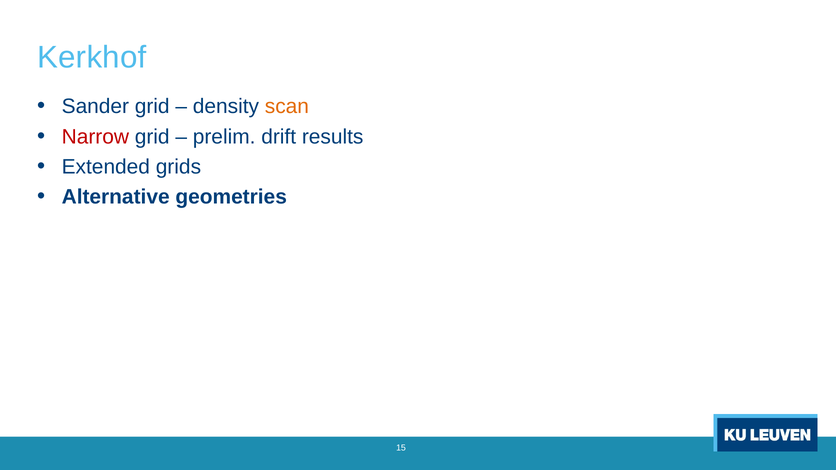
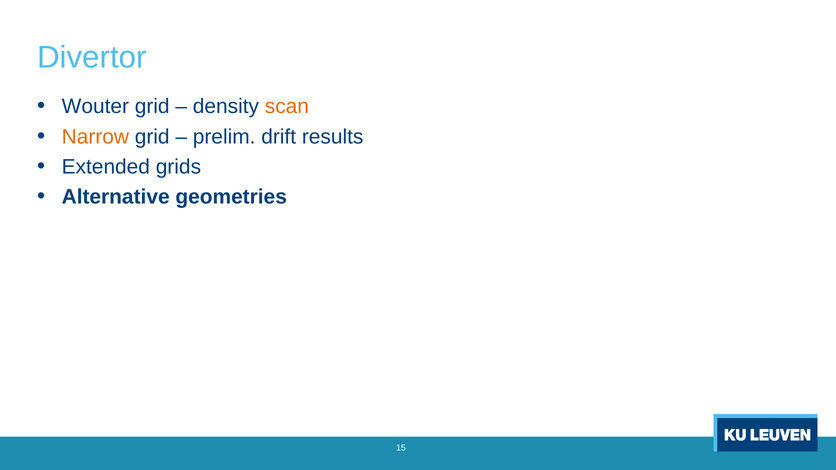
Kerkhof: Kerkhof -> Divertor (92, 57)
Sander: Sander -> Wouter (95, 107)
Narrow colour: red -> orange (95, 137)
